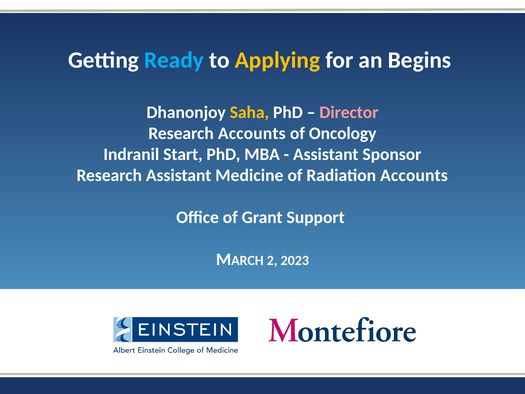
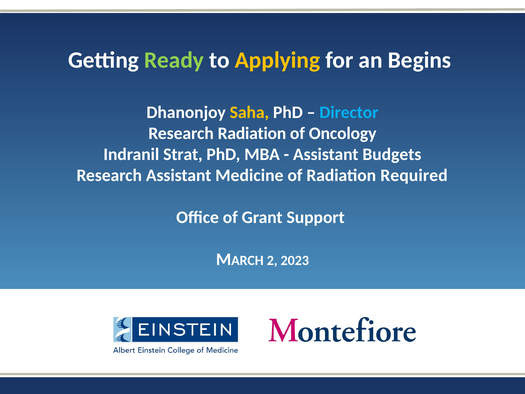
Ready colour: light blue -> light green (174, 60)
Director colour: pink -> light blue (349, 112)
Research Accounts: Accounts -> Radiation (252, 133)
Start: Start -> Strat (183, 154)
Sponsor: Sponsor -> Budgets (392, 154)
Radiation Accounts: Accounts -> Required (414, 175)
